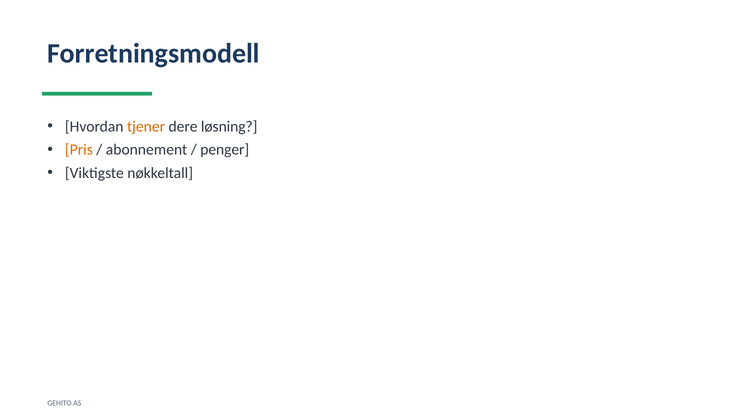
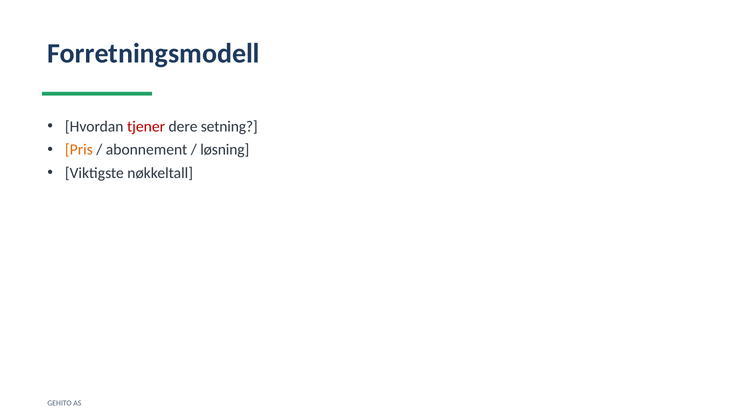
tjener colour: orange -> red (146, 126)
løsning: løsning -> setning (229, 126)
penger: penger -> løsning (225, 150)
